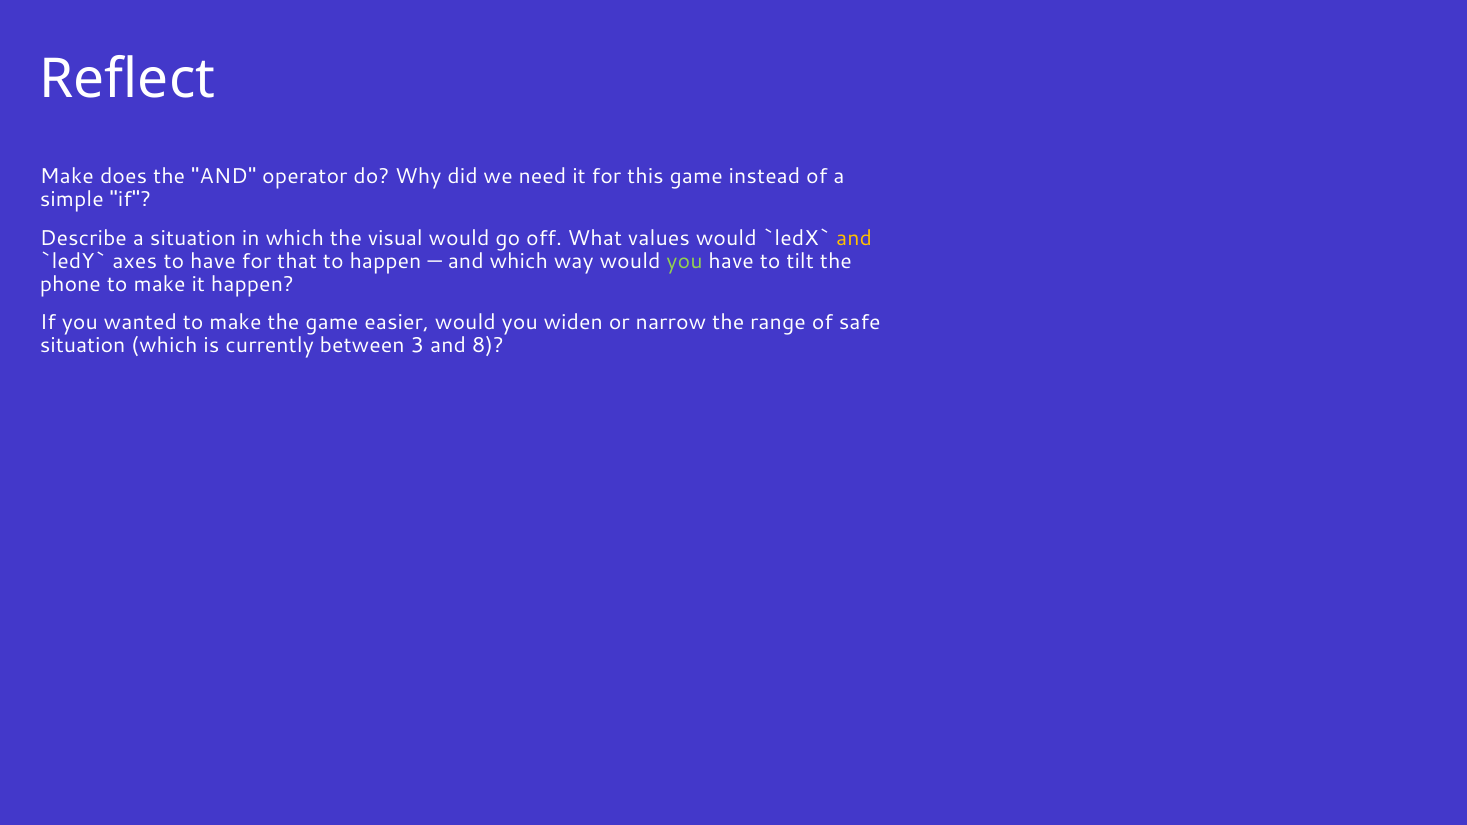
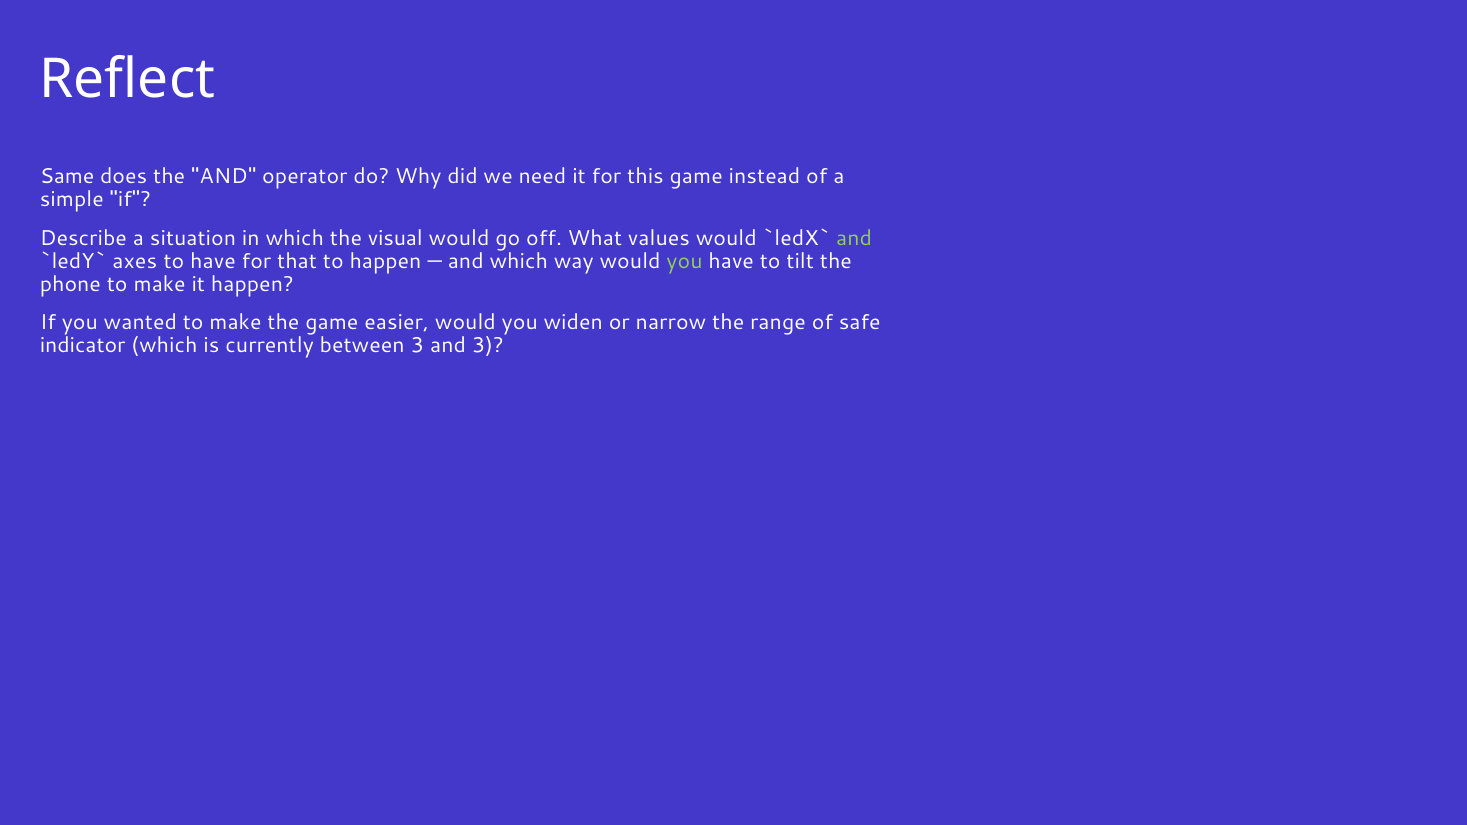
Make: Make -> Same (67, 176)
and colour: yellow -> light green (854, 238)
situation: situation -> indicator (83, 346)
and 8: 8 -> 3 (488, 346)
